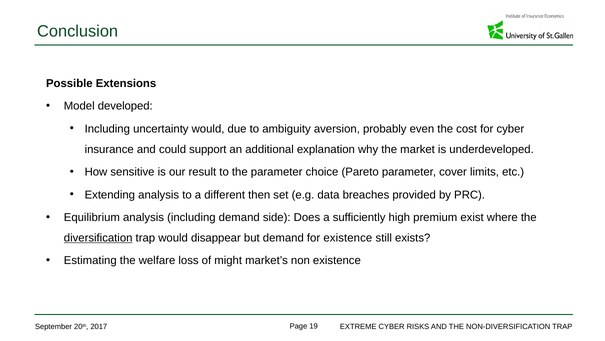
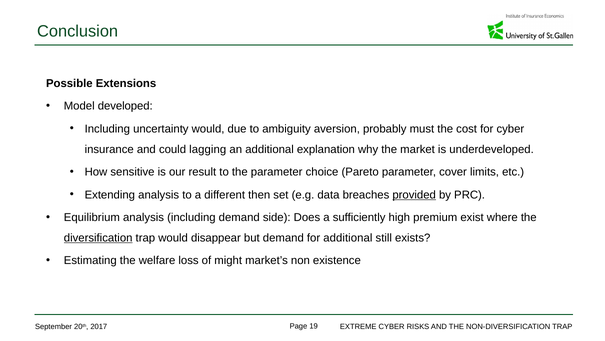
even: even -> must (422, 129)
support: support -> lagging (208, 149)
provided underline: none -> present (414, 194)
for existence: existence -> additional (348, 237)
